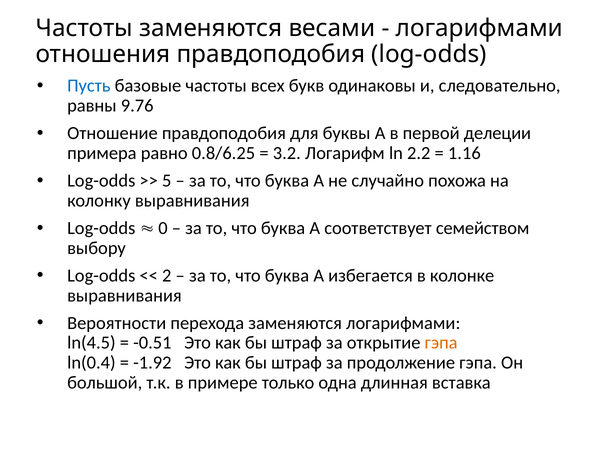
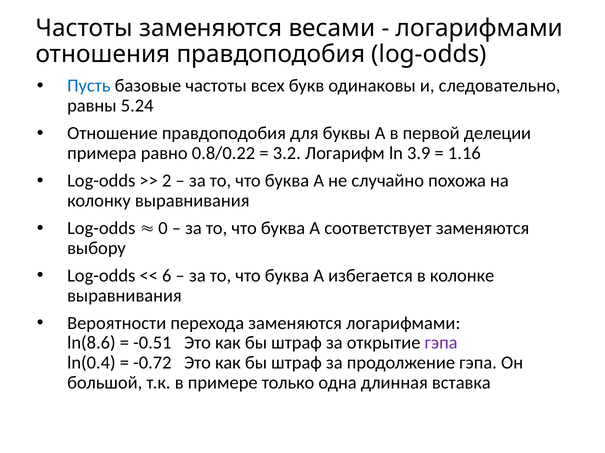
9.76: 9.76 -> 5.24 (137, 106)
0.8/6.25: 0.8/6.25 -> 0.8/0.22 (223, 153)
2.2: 2.2 -> 3.9 (419, 153)
5: 5 -> 2 (167, 181)
соответствует семейством: семейством -> заменяются (483, 228)
2: 2 -> 6 (167, 276)
ln(4.5: ln(4.5 -> ln(8.6 (91, 343)
гэпа colour: orange -> purple (441, 343)
-1.92: -1.92 -> -0.72 (152, 363)
